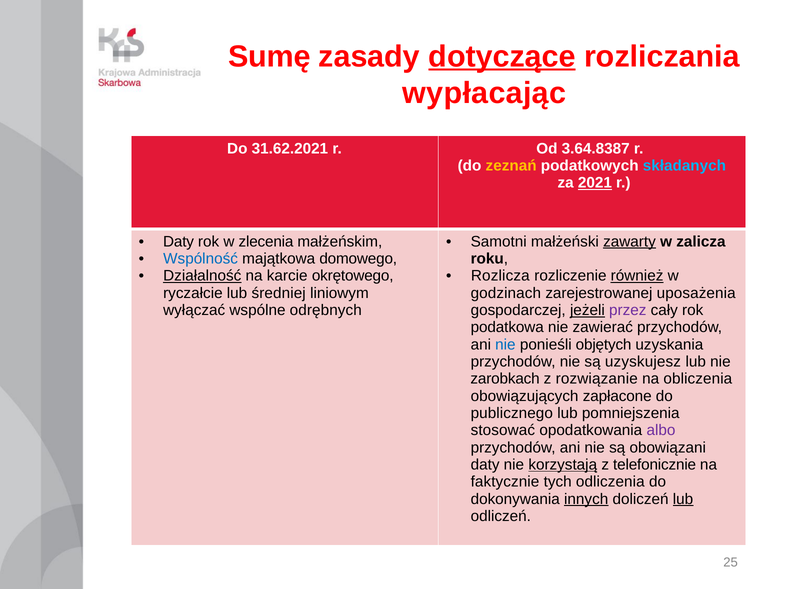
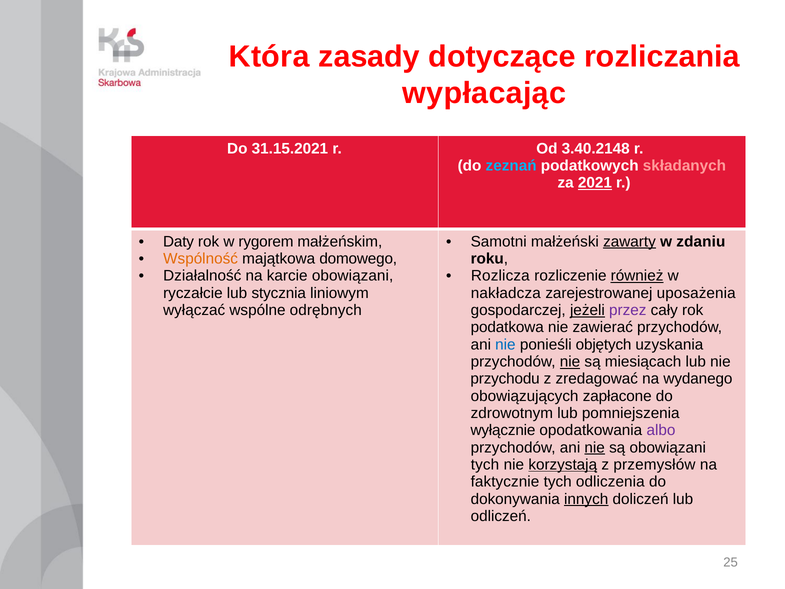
Sumę: Sumę -> Która (269, 56)
dotyczące underline: present -> none (502, 56)
31.62.2021: 31.62.2021 -> 31.15.2021 (290, 148)
3.64.8387: 3.64.8387 -> 3.40.2148 (596, 148)
zeznań colour: yellow -> light blue (511, 166)
składanych colour: light blue -> pink (684, 166)
zlecenia: zlecenia -> rygorem (266, 242)
zalicza: zalicza -> zdaniu (701, 242)
Wspólność colour: blue -> orange (201, 259)
Działalność underline: present -> none (202, 276)
karcie okrętowego: okrętowego -> obowiązani (353, 276)
średniej: średniej -> stycznia (279, 293)
godzinach: godzinach -> nakładcza (506, 293)
nie underline: none -> present (570, 362)
uzyskujesz: uzyskujesz -> miesiącach (643, 362)
zarobkach: zarobkach -> przychodu (505, 379)
rozwiązanie: rozwiązanie -> zredagować (597, 379)
obliczenia: obliczenia -> wydanego (698, 379)
publicznego: publicznego -> zdrowotnym (512, 413)
stosować: stosować -> wyłącznie (503, 430)
nie underline: none -> present (595, 447)
daty: daty -> tych (485, 465)
telefonicznie: telefonicznie -> przemysłów (654, 465)
lub underline: present -> none (683, 499)
